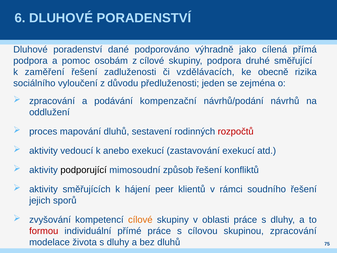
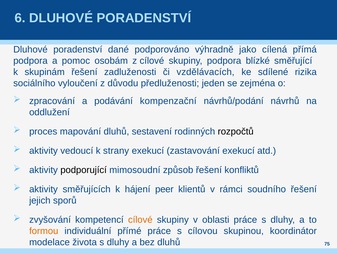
druhé: druhé -> blízké (258, 61)
zaměření: zaměření -> skupinám (45, 72)
obecně: obecně -> sdílené (273, 72)
rozpočtů colour: red -> black (236, 131)
anebo: anebo -> strany (116, 151)
formou colour: red -> orange (44, 231)
skupinou zpracování: zpracování -> koordinátor (293, 231)
